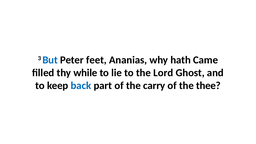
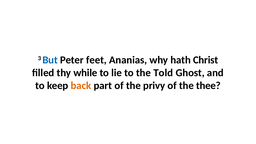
Came: Came -> Christ (206, 60)
Lord: Lord -> Told (163, 73)
back colour: blue -> orange (81, 86)
carry: carry -> privy (154, 86)
